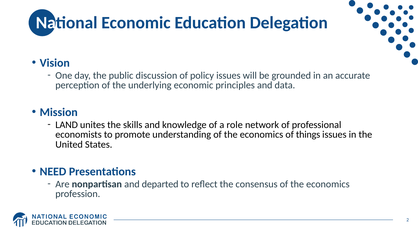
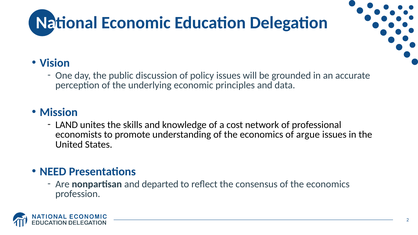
role: role -> cost (235, 125)
things: things -> argue (308, 135)
